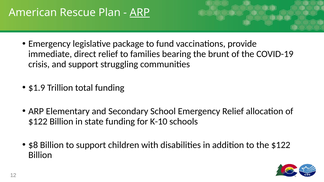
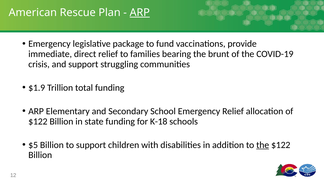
K-10: K-10 -> K-18 (159, 122)
$8: $8 -> $5 (33, 145)
the underline: none -> present (263, 145)
